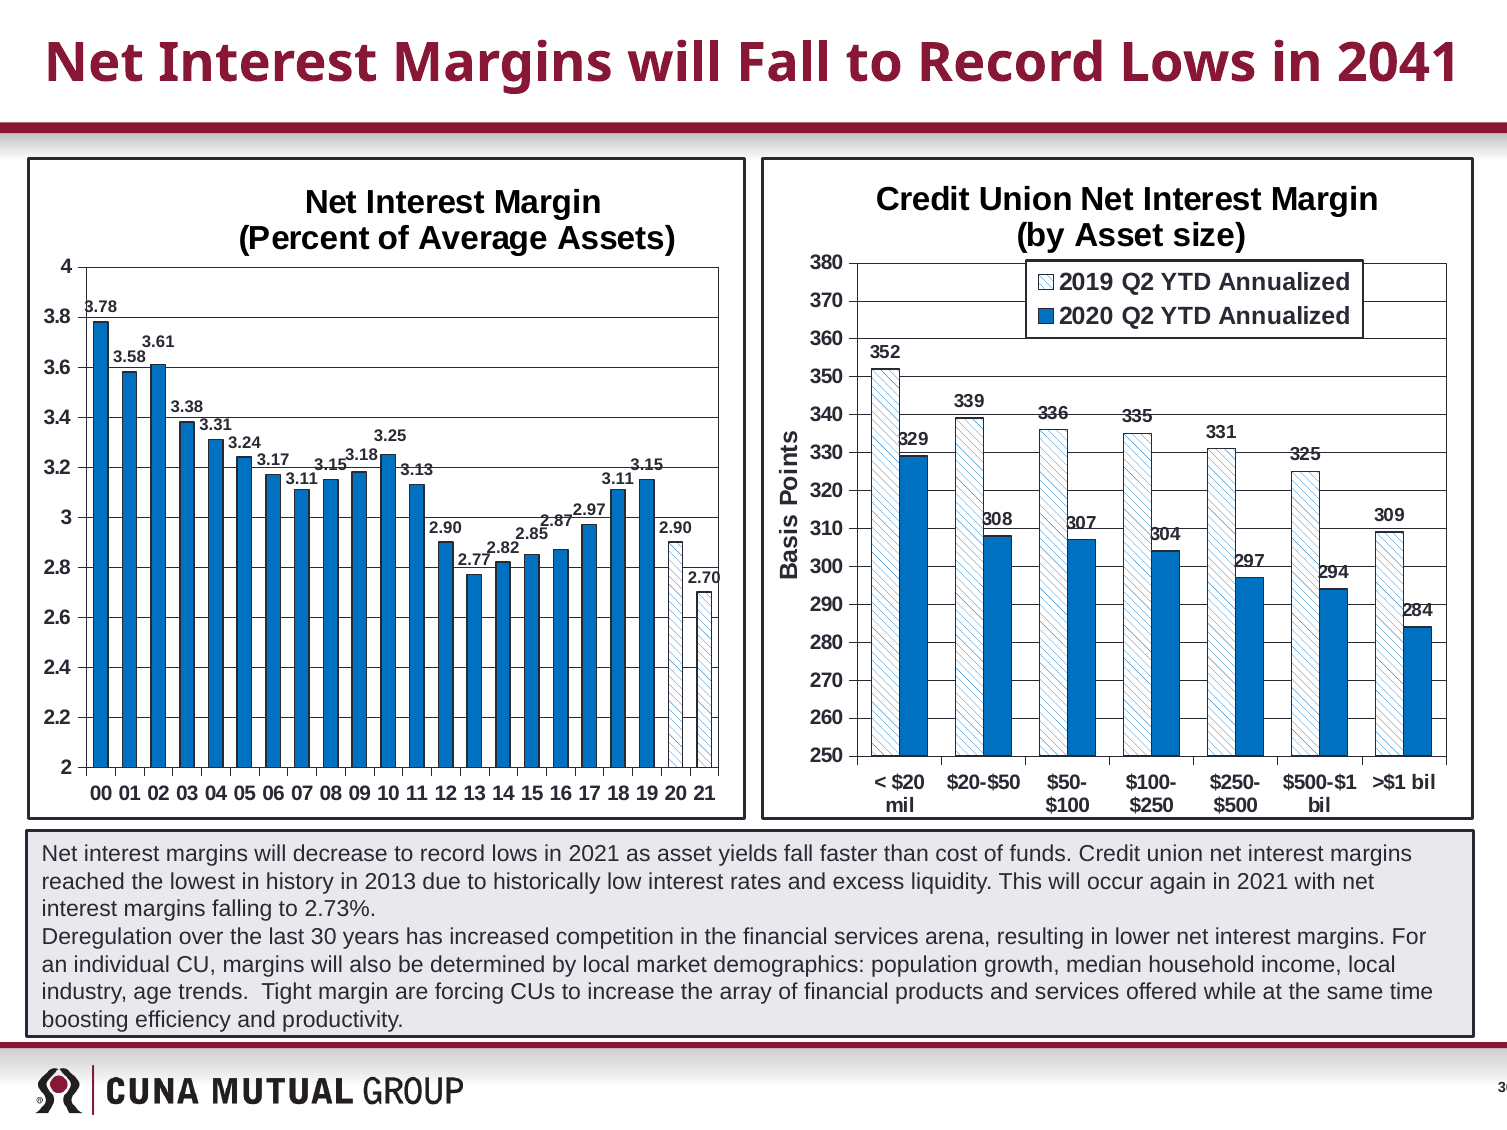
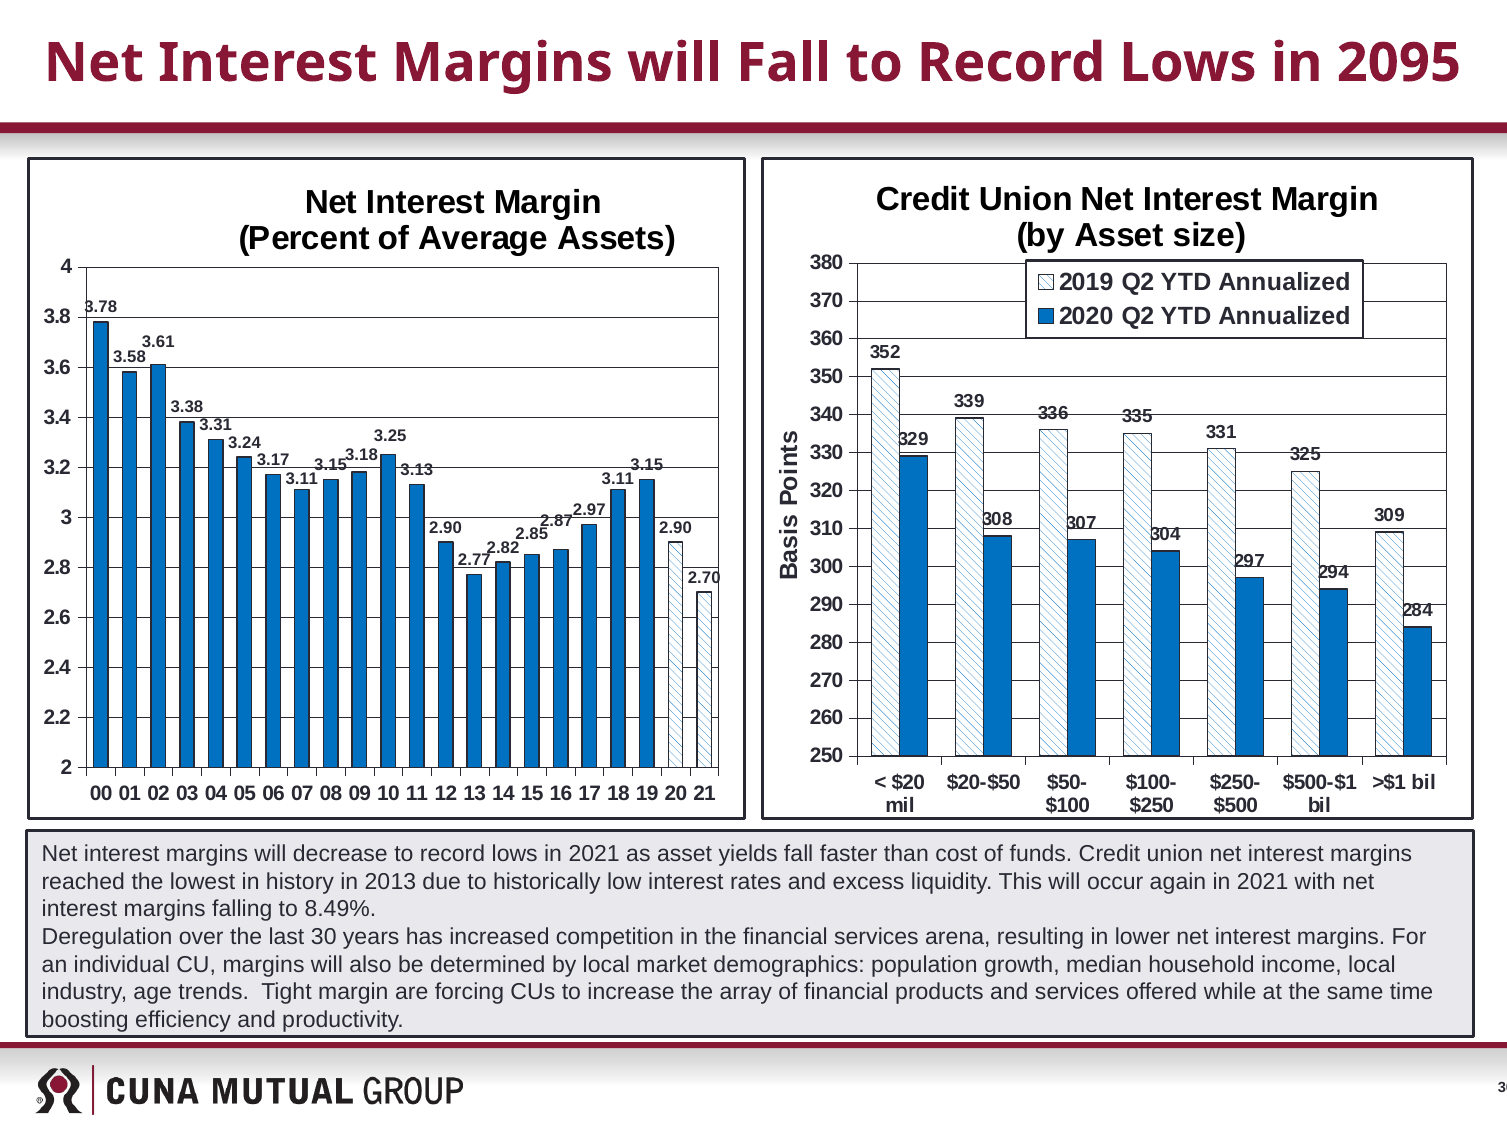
2041: 2041 -> 2095 (1399, 63)
2.73%: 2.73% -> 8.49% (340, 909)
